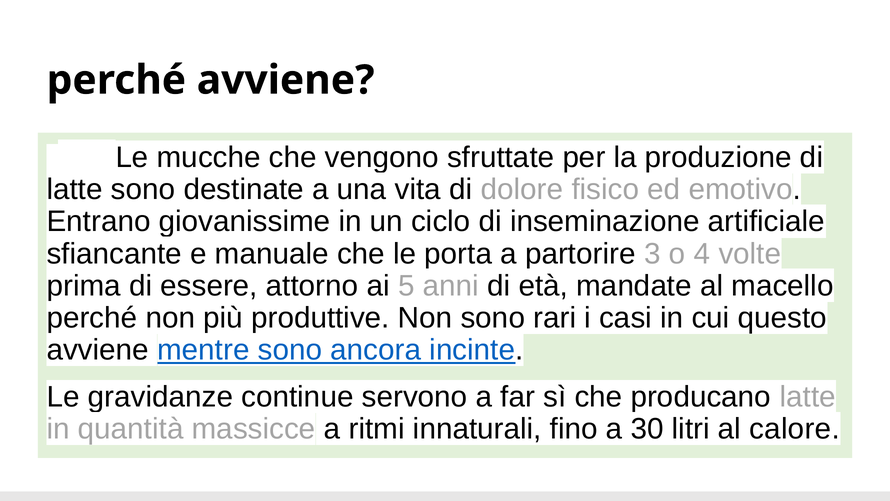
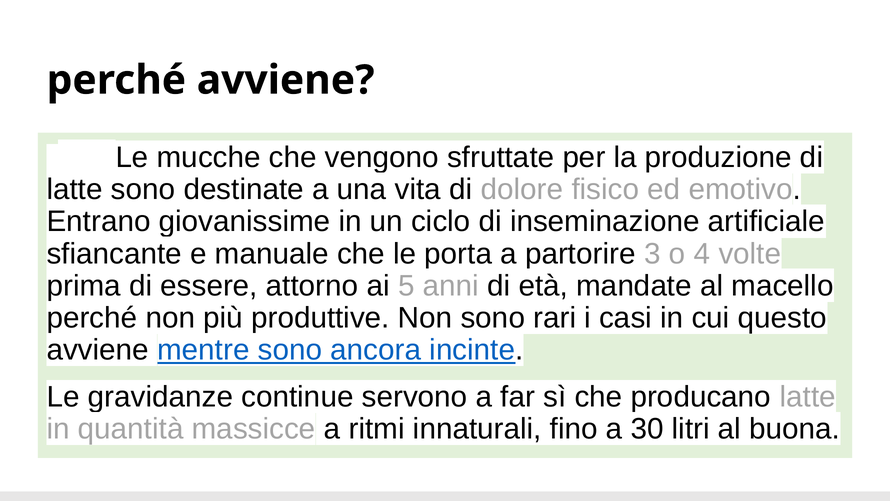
calore: calore -> buona (795, 429)
